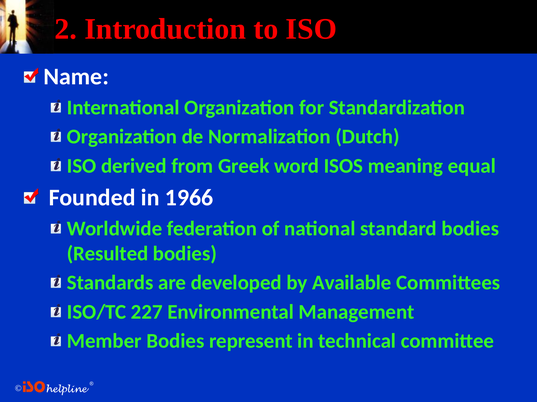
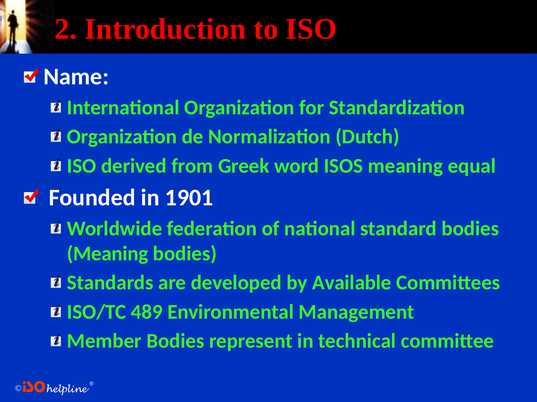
1966: 1966 -> 1901 (189, 198)
Resulted: Resulted -> Meaning (108, 254)
227: 227 -> 489 (147, 312)
